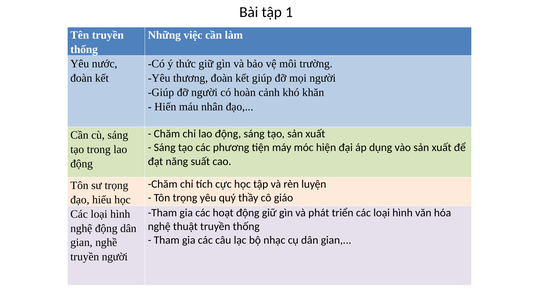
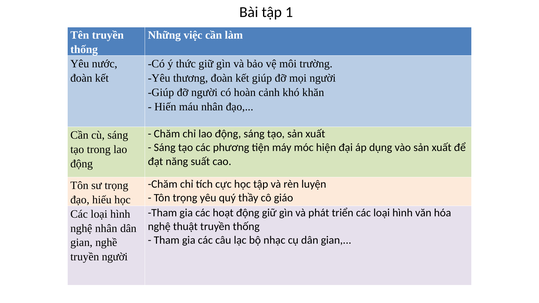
nghệ động: động -> nhân (106, 228)
